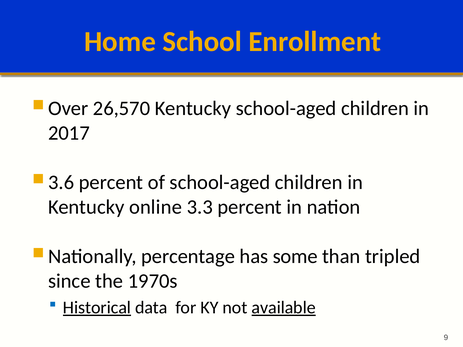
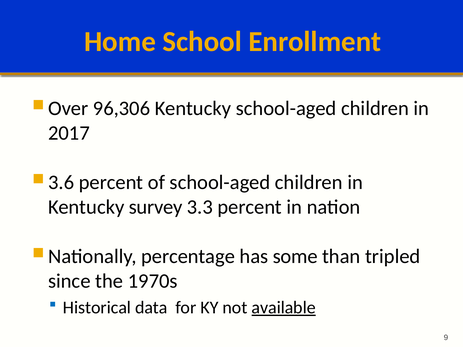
26,570: 26,570 -> 96,306 (122, 108)
online: online -> survey (156, 207)
Historical underline: present -> none (97, 308)
